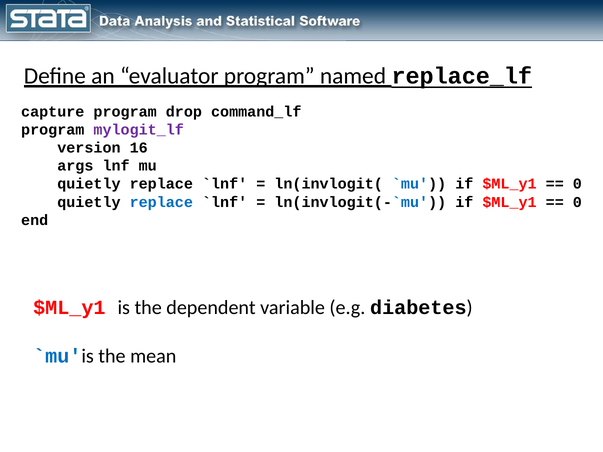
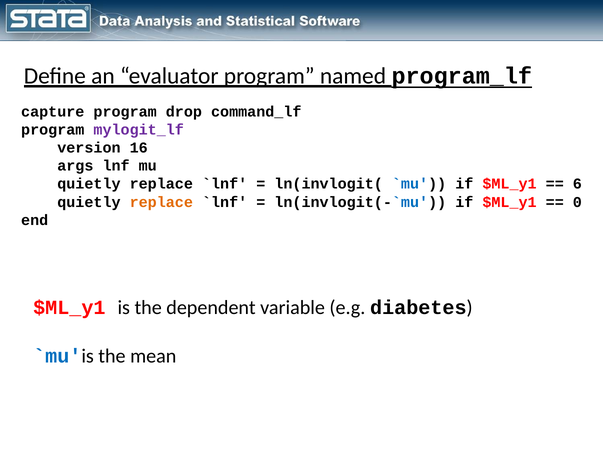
replace_lf: replace_lf -> program_lf (462, 76)
0: 0 -> 6 (577, 184)
replace colour: blue -> orange (161, 202)
